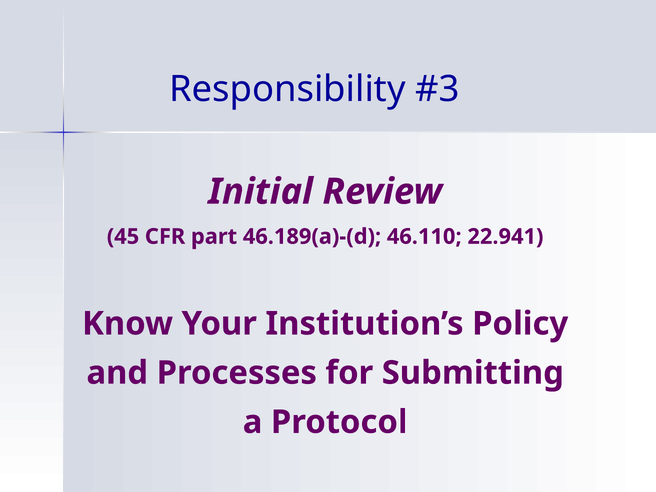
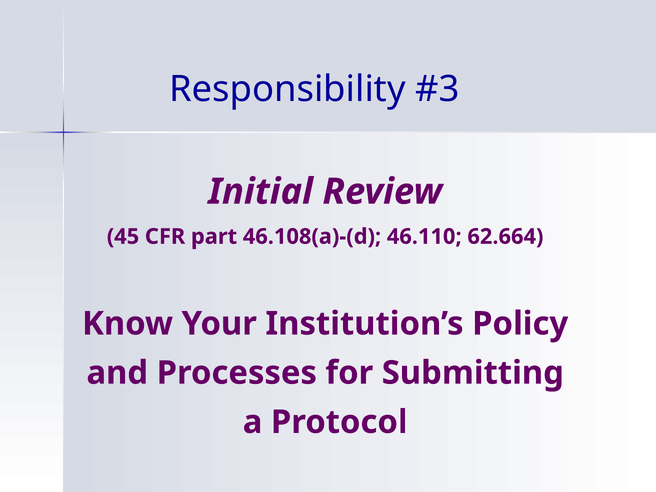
46.189(a)-(d: 46.189(a)-(d -> 46.108(a)-(d (312, 237)
22.941: 22.941 -> 62.664 (505, 237)
